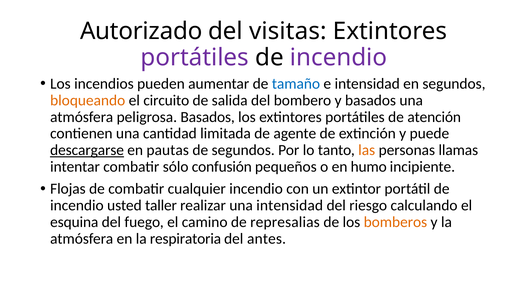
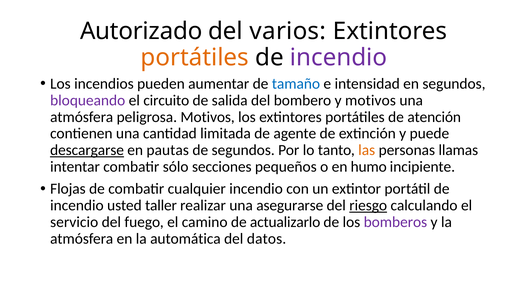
visitas: visitas -> varios (288, 31)
portátiles colour: purple -> orange (195, 57)
bloqueando colour: orange -> purple (88, 100)
y basados: basados -> motivos (370, 100)
peligrosa Basados: Basados -> Motivos (208, 117)
confusión: confusión -> secciones (222, 167)
una intensidad: intensidad -> asegurarse (290, 205)
riesgo underline: none -> present (368, 205)
esquina: esquina -> servicio (74, 222)
represalias: represalias -> actualizarlo (285, 222)
bomberos colour: orange -> purple (395, 222)
respiratoria: respiratoria -> automática (185, 239)
antes: antes -> datos (267, 239)
